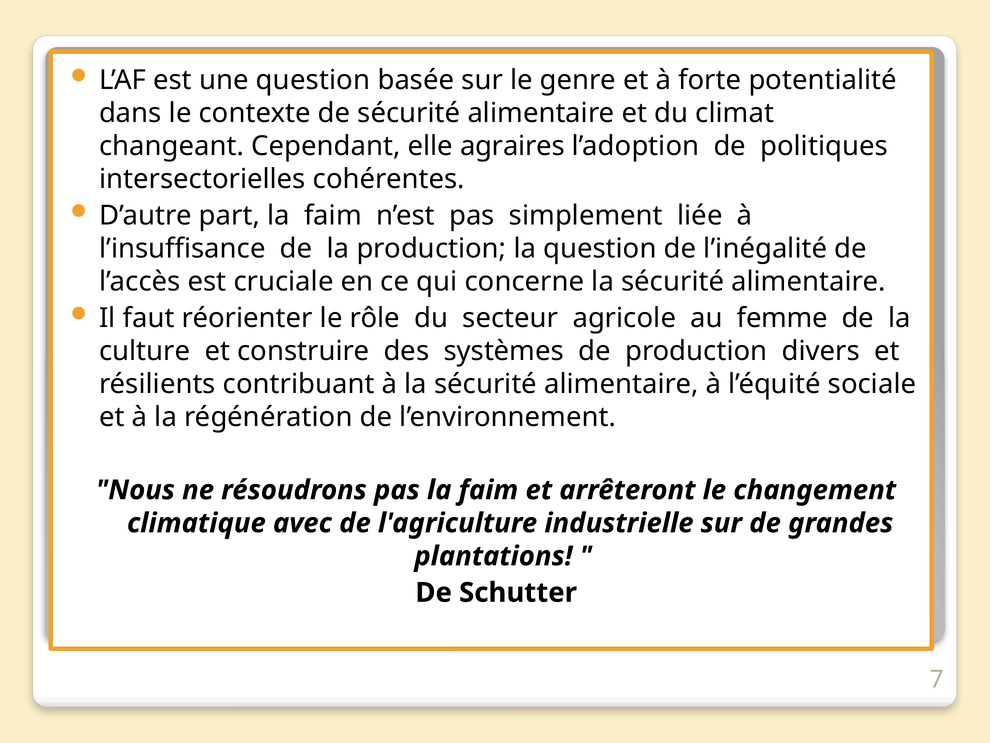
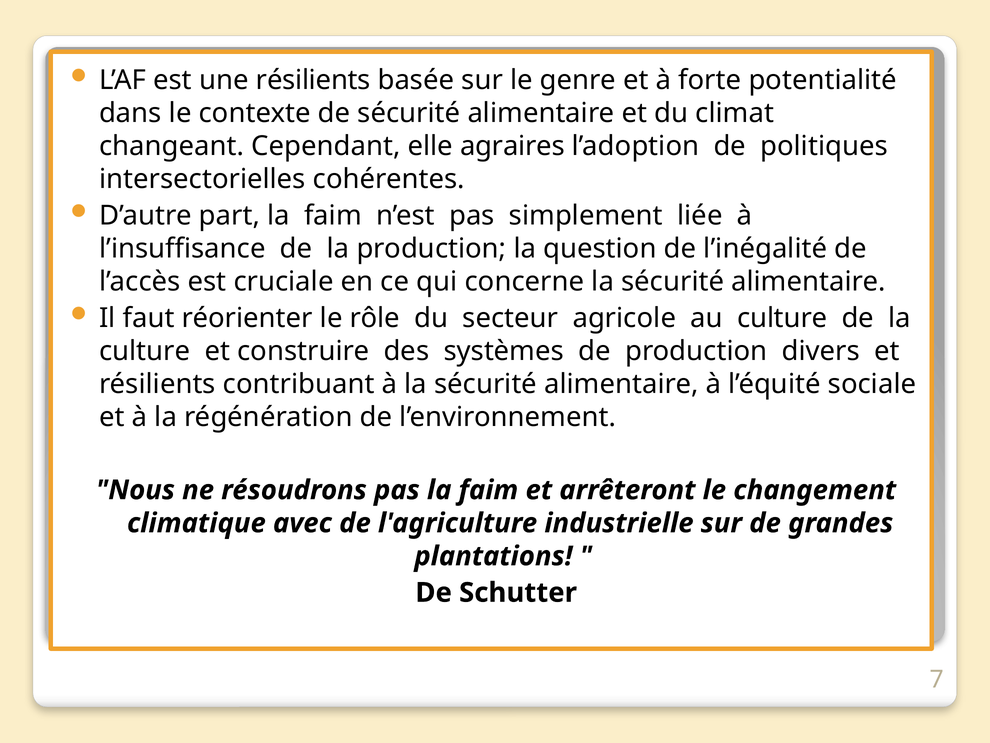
une question: question -> résilients (313, 80)
au femme: femme -> culture (782, 318)
